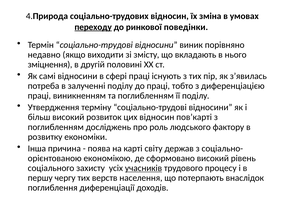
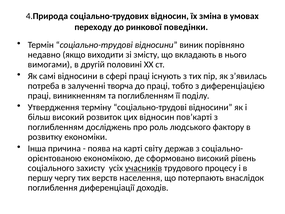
переходу underline: present -> none (93, 27)
зміцнення: зміцнення -> вимогами (50, 64)
залученні поділу: поділу -> творча (120, 86)
